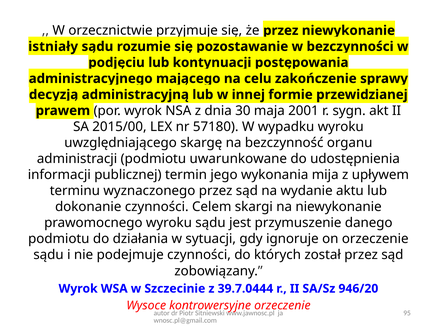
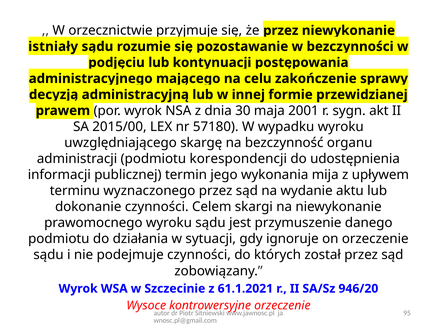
uwarunkowane: uwarunkowane -> korespondencji (238, 159)
39.7.0444: 39.7.0444 -> 61.1.2021 (245, 288)
